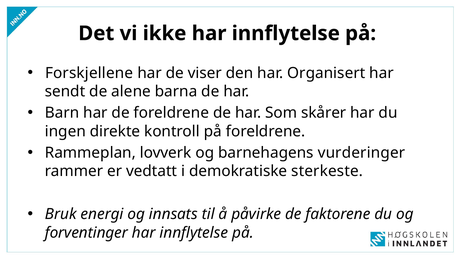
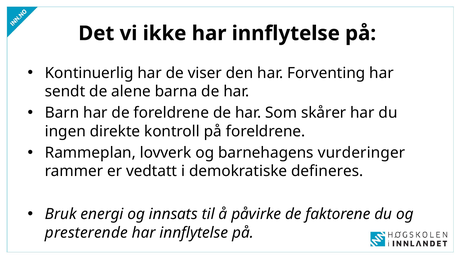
Forskjellene: Forskjellene -> Kontinuerlig (89, 73)
Organisert: Organisert -> Forventing (326, 73)
sterkeste: sterkeste -> defineres (327, 171)
forventinger: forventinger -> presterende (86, 232)
